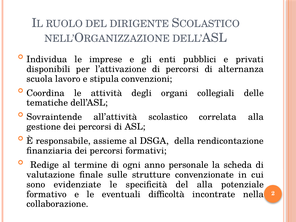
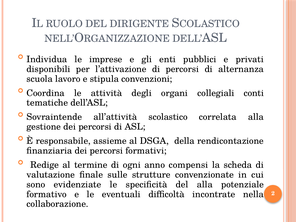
delle: delle -> conti (254, 93)
personale: personale -> compensi (189, 165)
